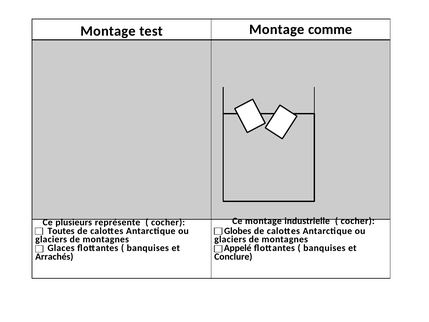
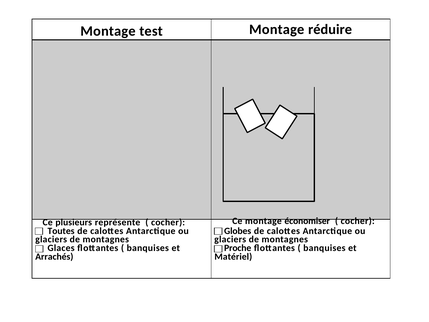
comme: comme -> réduire (330, 29)
industrielle: industrielle -> économiser (307, 221)
Appelé: Appelé -> Proche (238, 248)
Conclure: Conclure -> Matériel (233, 256)
